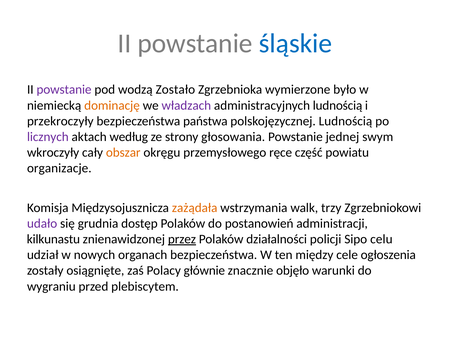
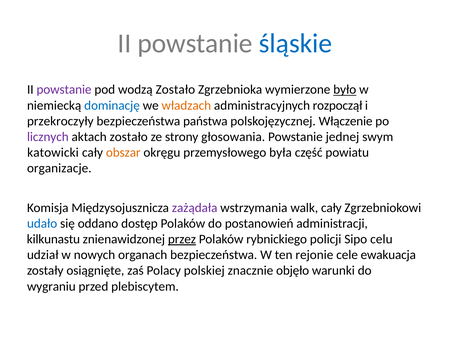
było underline: none -> present (345, 90)
dominację colour: orange -> blue (112, 106)
władzach colour: purple -> orange (186, 106)
administracyjnych ludnością: ludnością -> rozpoczął (338, 106)
polskojęzycznej Ludnością: Ludnością -> Włączenie (346, 121)
aktach według: według -> zostało (129, 137)
wkroczyły: wkroczyły -> katowicki (53, 153)
ręce: ręce -> była (281, 153)
zażądała colour: orange -> purple (195, 208)
walk trzy: trzy -> cały (331, 208)
udało colour: purple -> blue (42, 224)
grudnia: grudnia -> oddano (98, 224)
działalności: działalności -> rybnickiego (277, 240)
między: między -> rejonie (314, 255)
ogłoszenia: ogłoszenia -> ewakuacja (388, 255)
głównie: głównie -> polskiej (204, 271)
